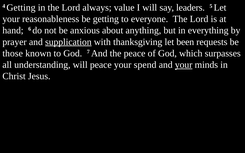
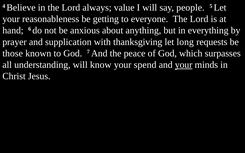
4 Getting: Getting -> Believe (21, 8)
leaders: leaders -> people (190, 8)
supplication underline: present -> none (68, 42)
been: been -> long (185, 42)
will peace: peace -> know (101, 65)
